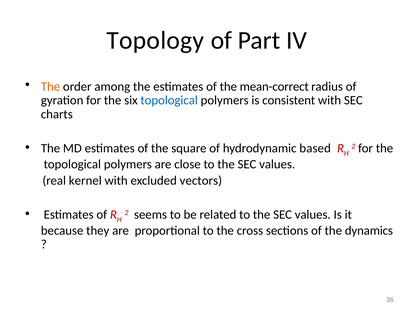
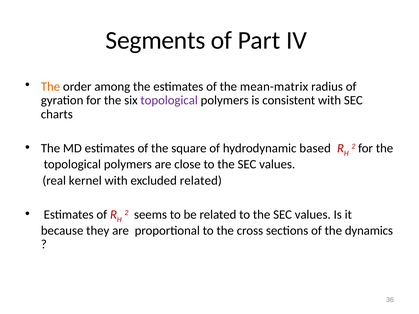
Topology: Topology -> Segments (156, 41)
mean-correct: mean-correct -> mean-matrix (274, 87)
topological colour: blue -> purple (169, 100)
excluded vectors: vectors -> related (201, 181)
